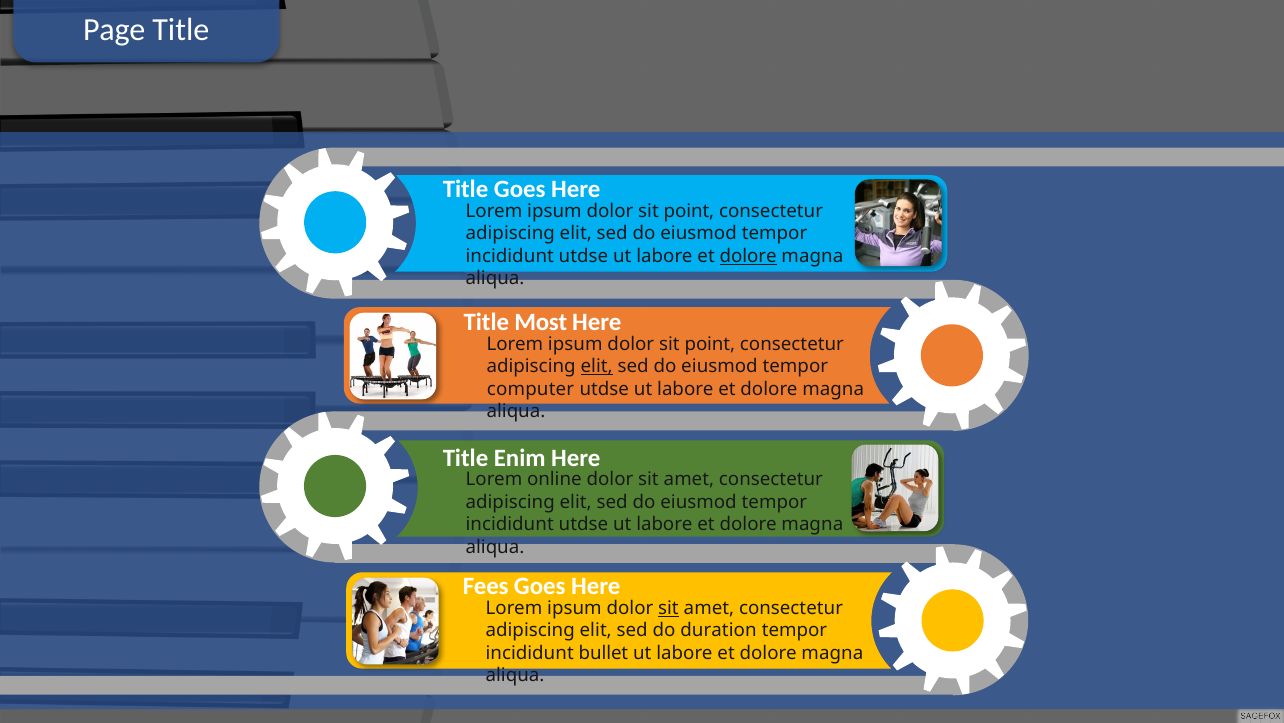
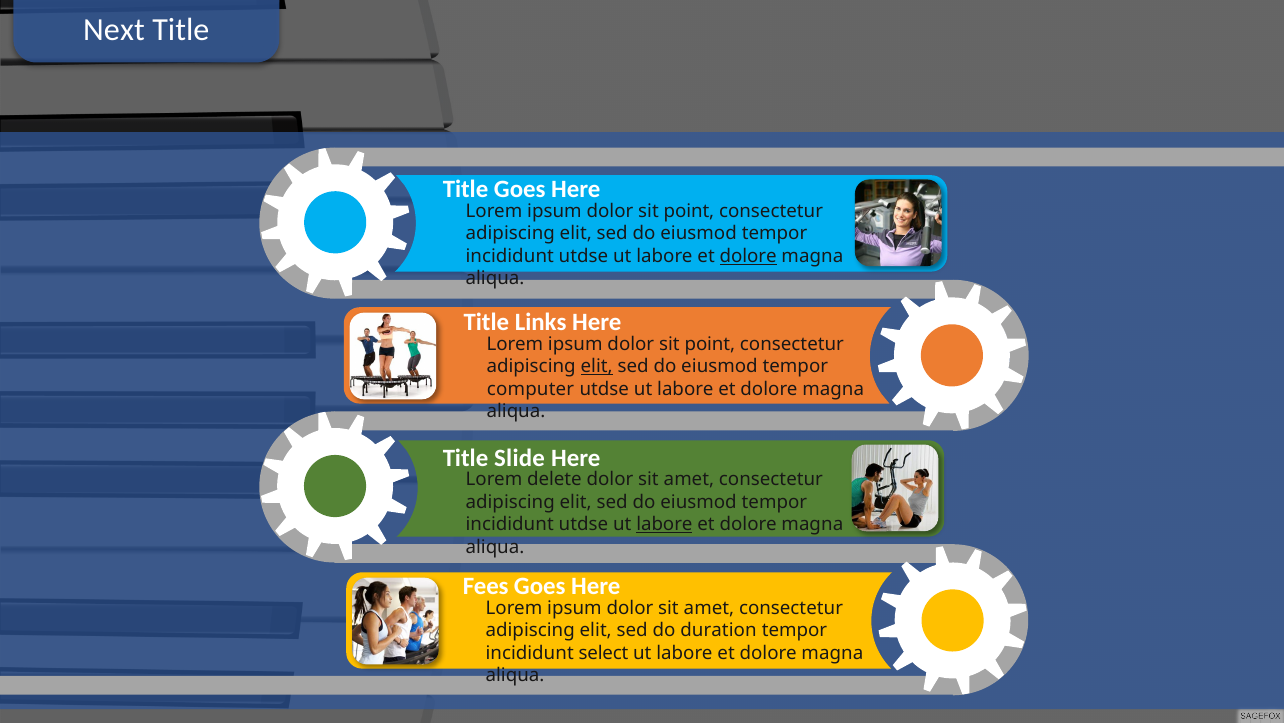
Page: Page -> Next (114, 30)
Most: Most -> Links (541, 322)
Enim: Enim -> Slide (520, 458)
online: online -> delete (554, 479)
labore underline: none -> present (664, 524)
sit underline: present -> none (668, 608)
bullet: bullet -> select (604, 653)
